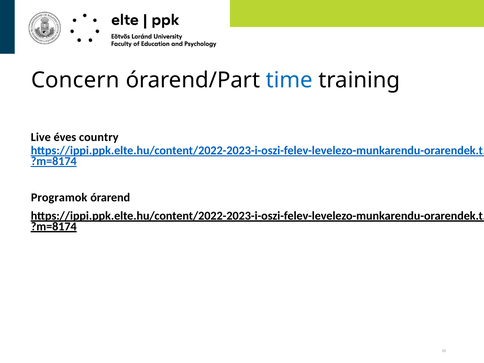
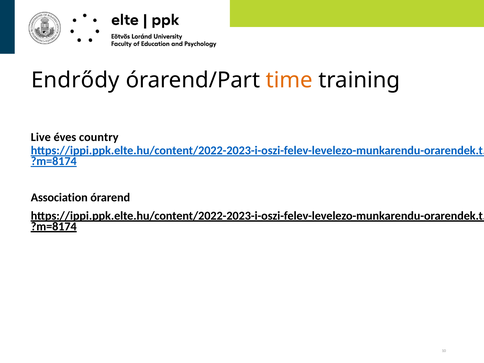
Concern: Concern -> Endrődy (75, 80)
time colour: blue -> orange (289, 80)
Programok: Programok -> Association (59, 197)
